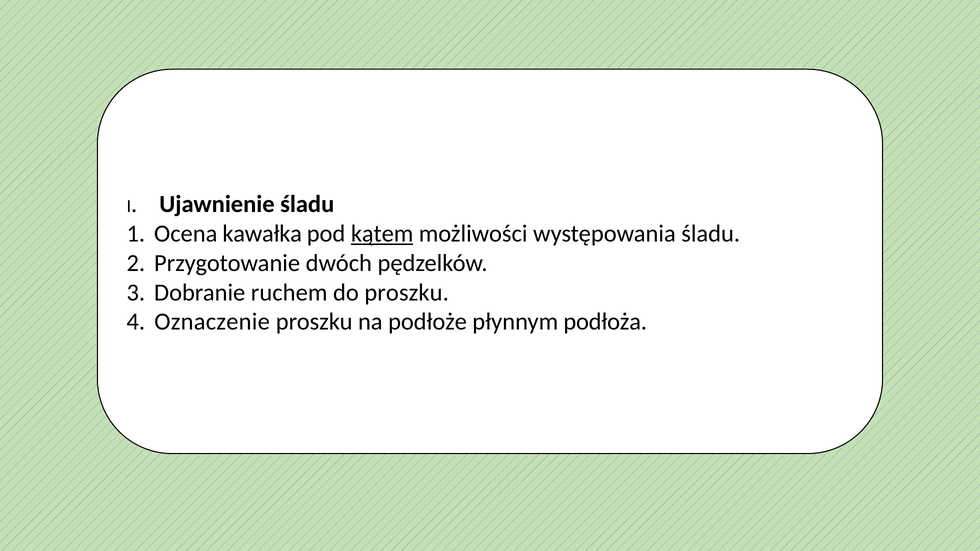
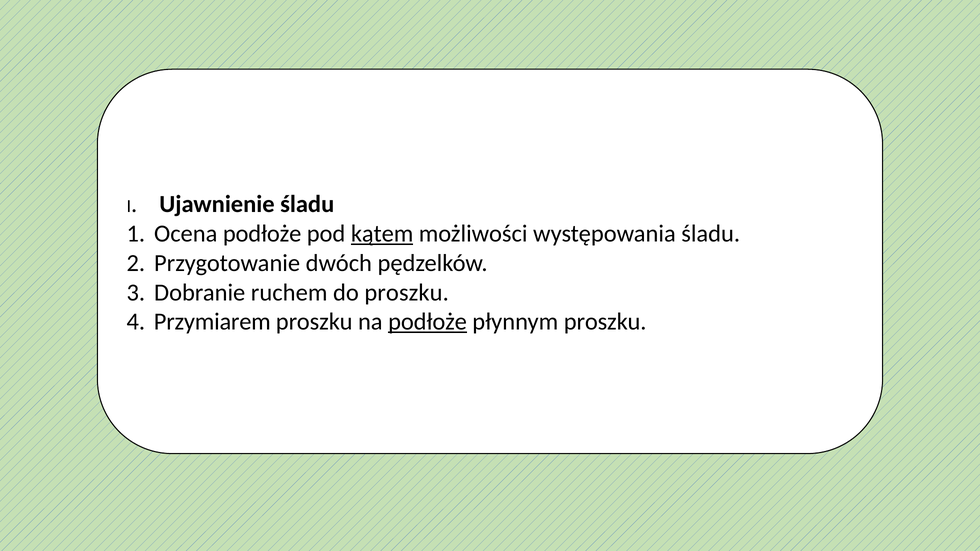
Ocena kawałka: kawałka -> podłoże (262, 234)
Oznaczenie: Oznaczenie -> Przymiarem (212, 322)
podłoże underline: none -> present (428, 322)
płynnym podłoża: podłoża -> proszku (605, 322)
